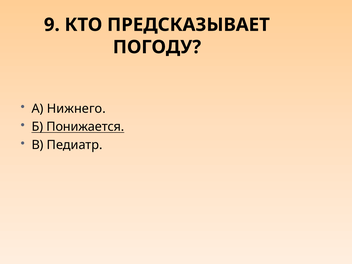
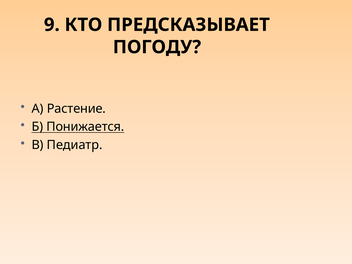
Нижнего: Нижнего -> Растение (76, 109)
